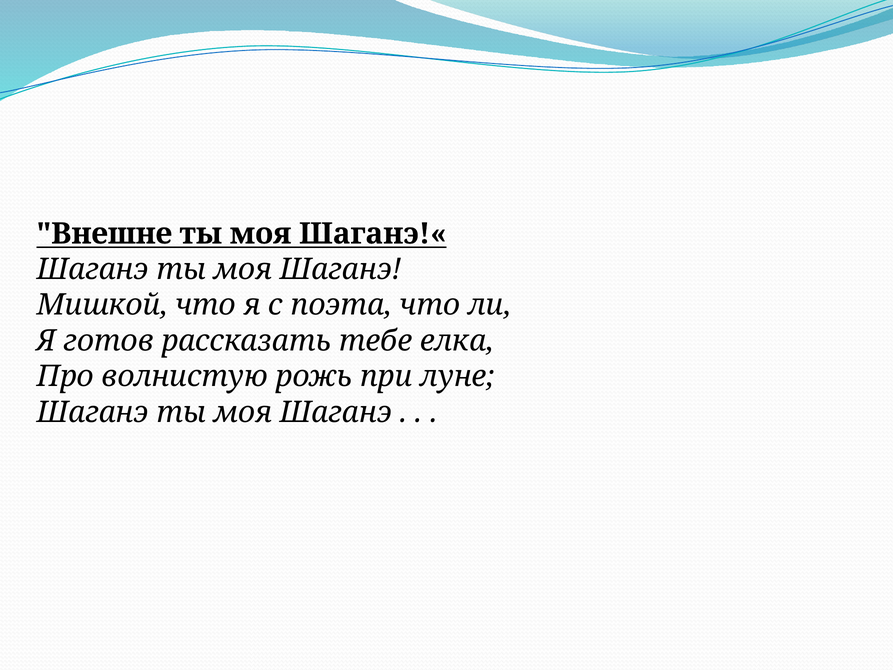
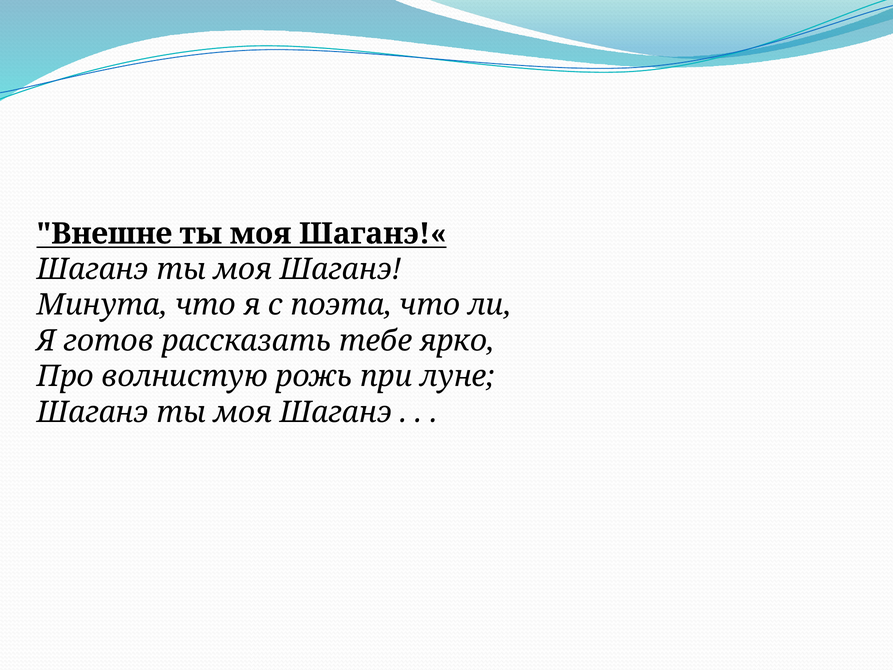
Мишкой: Мишкой -> Минута (102, 305)
елка: елка -> ярко (457, 341)
